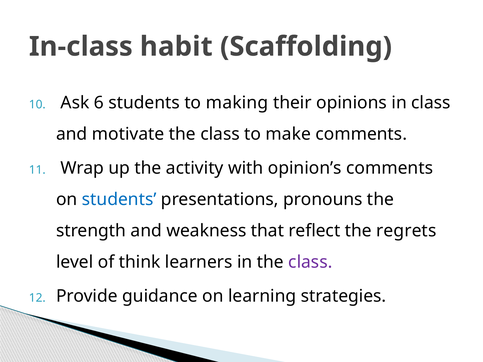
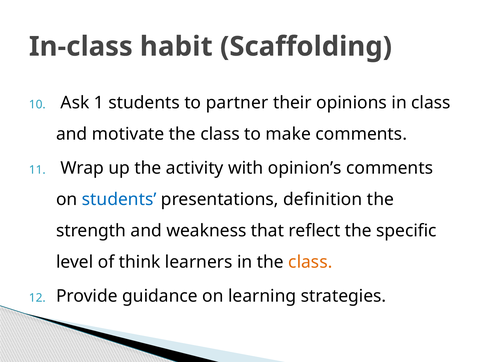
6: 6 -> 1 (99, 103)
making: making -> partner (237, 103)
pronouns: pronouns -> definition (323, 200)
regrets: regrets -> specific (406, 231)
class colour: purple -> orange (310, 262)
